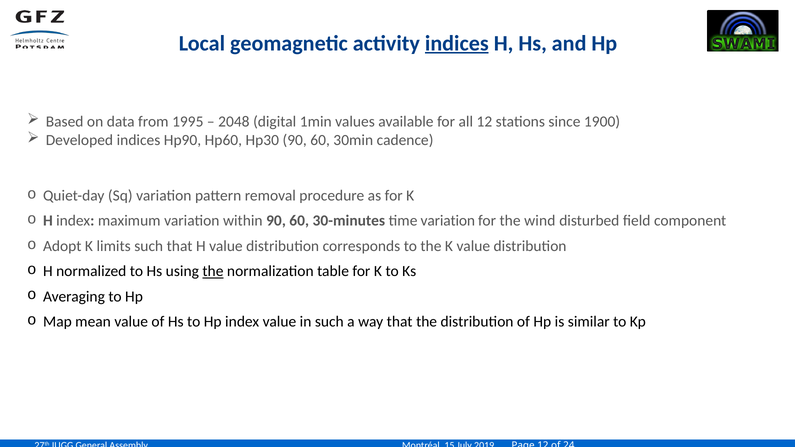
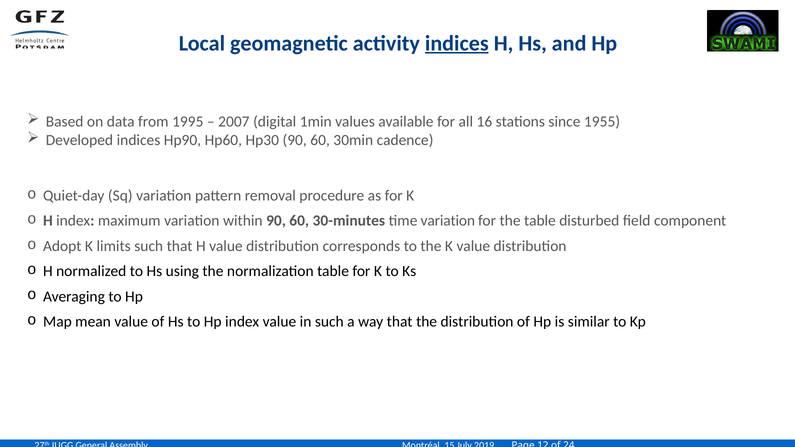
2048: 2048 -> 2007 (234, 122)
all 12: 12 -> 16 (484, 122)
1900: 1900 -> 1955 (602, 122)
the wind: wind -> table (540, 221)
the underline: present -> none (213, 271)
